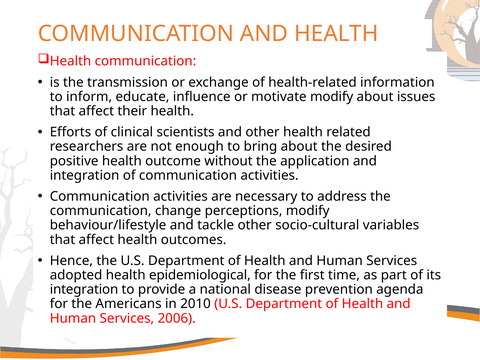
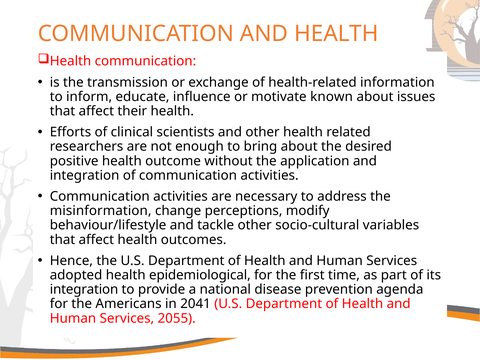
motivate modify: modify -> known (332, 97)
communication: communication -> misinformation (101, 211)
2010: 2010 -> 2041 (196, 304)
2006: 2006 -> 2055 (177, 318)
